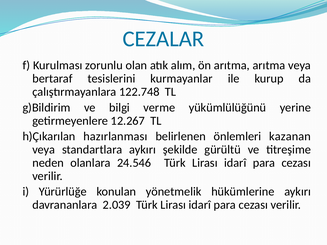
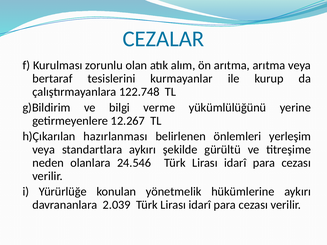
kazanan: kazanan -> yerleşim (290, 136)
